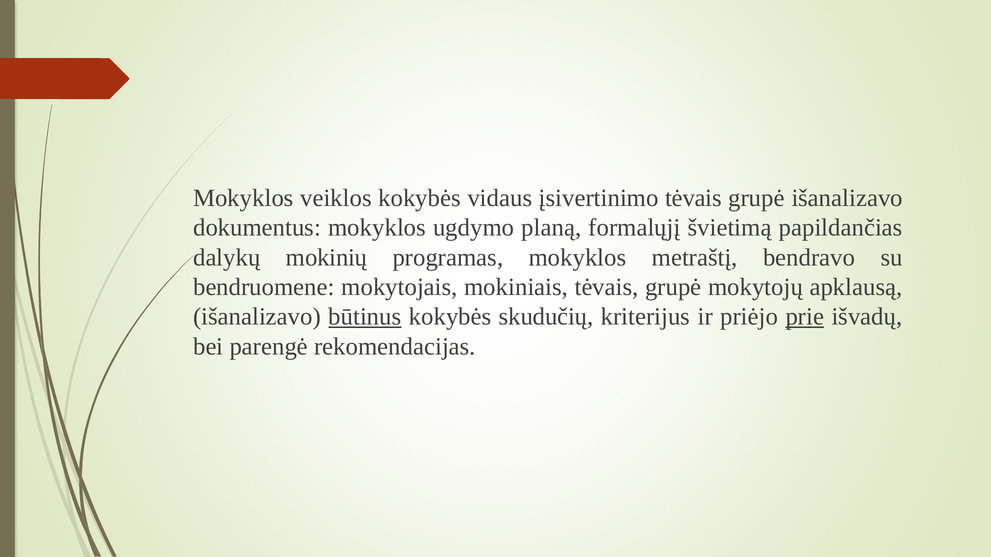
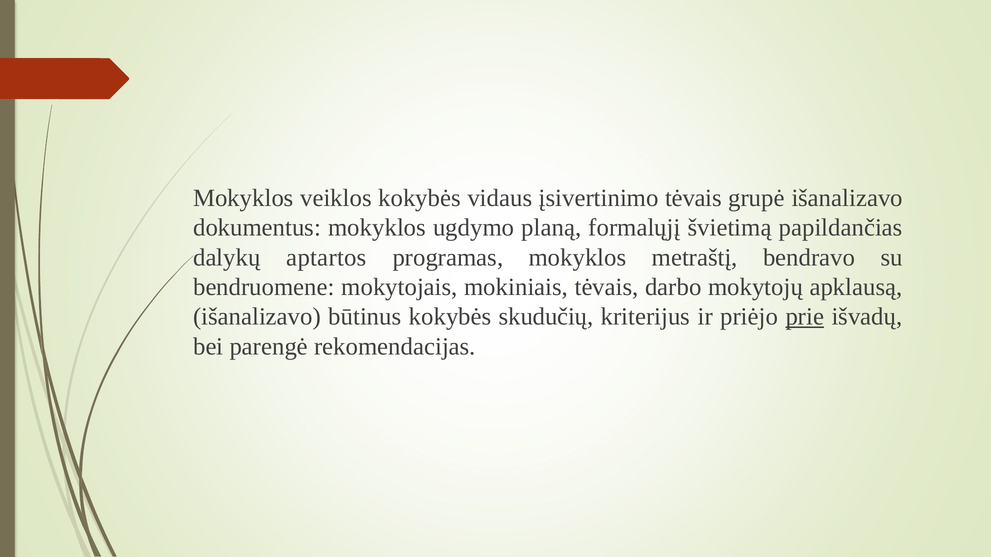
mokinių: mokinių -> aptartos (326, 258)
mokiniais tėvais grupė: grupė -> darbo (673, 287)
būtinus underline: present -> none (365, 317)
